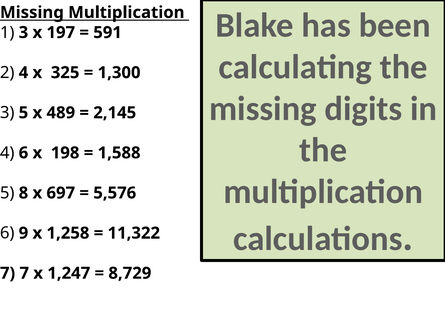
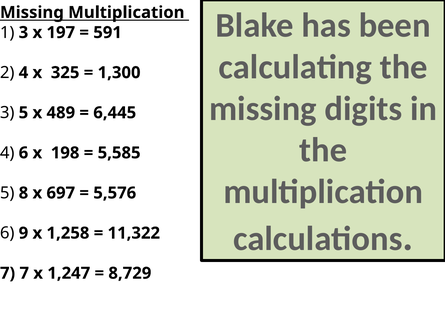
2,145: 2,145 -> 6,445 (115, 113)
1,588: 1,588 -> 5,585 (119, 153)
